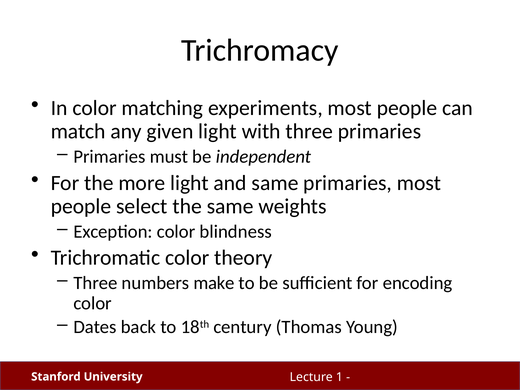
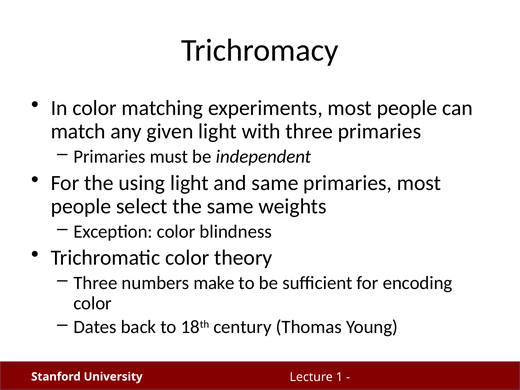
more: more -> using (142, 183)
